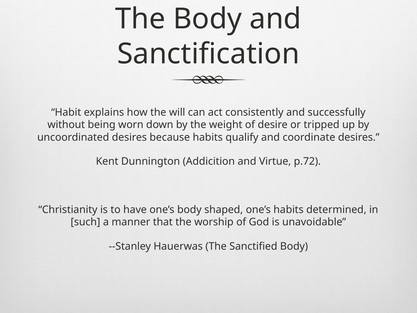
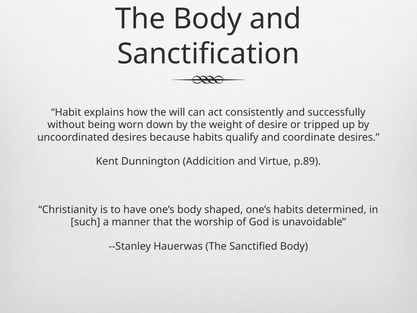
p.72: p.72 -> p.89 (307, 161)
